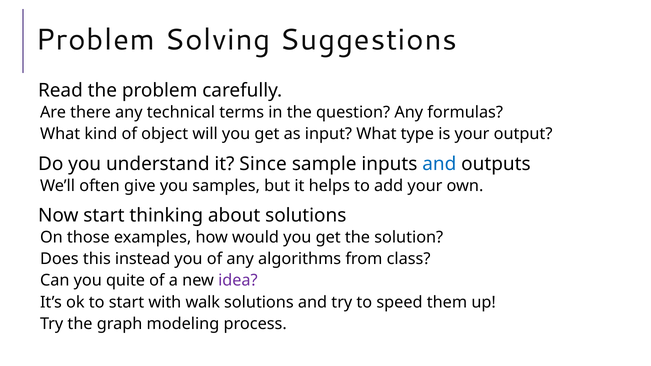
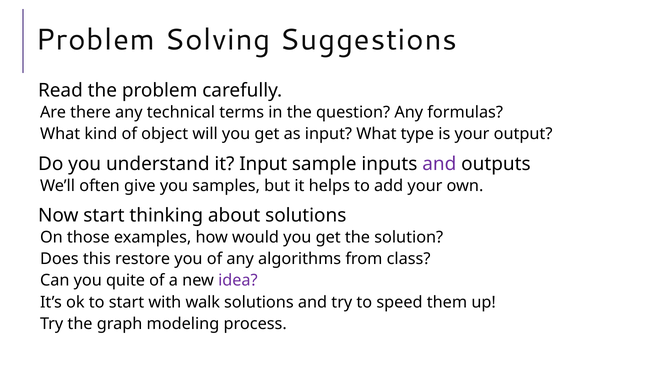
it Since: Since -> Input (263, 164)
and colour: blue -> purple (439, 164)
instead: instead -> restore (143, 259)
